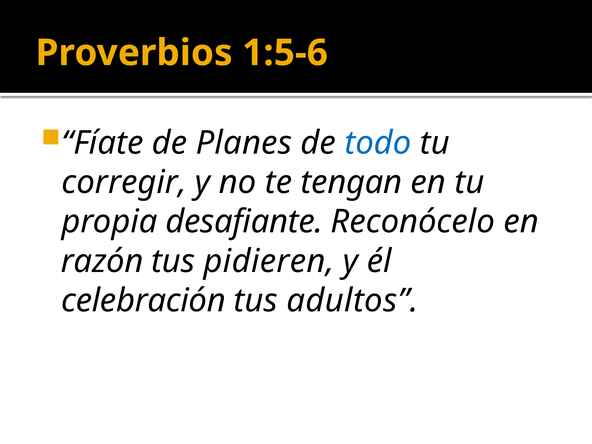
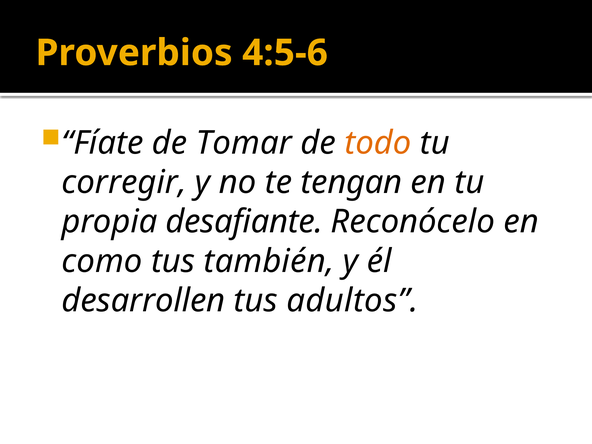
1:5-6: 1:5-6 -> 4:5-6 (285, 53)
Planes: Planes -> Tomar (244, 143)
todo colour: blue -> orange (378, 143)
razón: razón -> como (102, 261)
pidieren: pidieren -> también (269, 261)
celebración: celebración -> desarrollen (143, 301)
